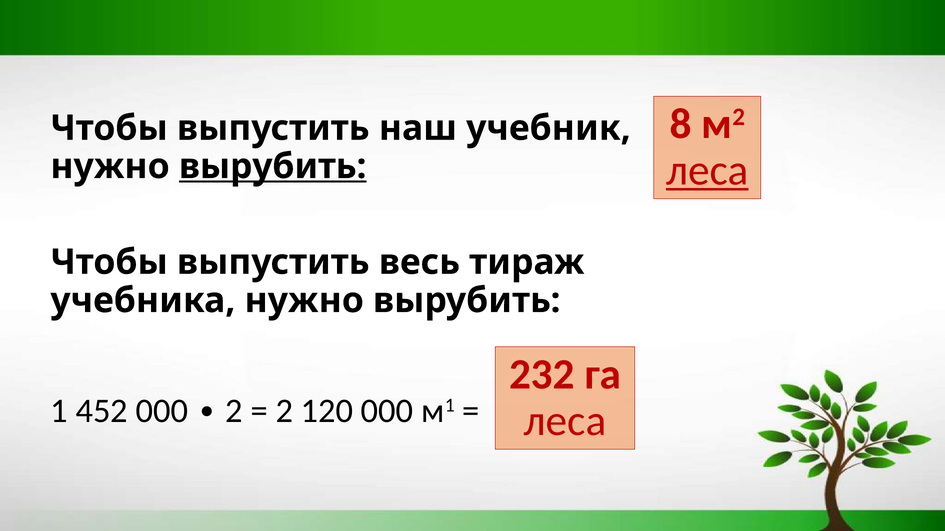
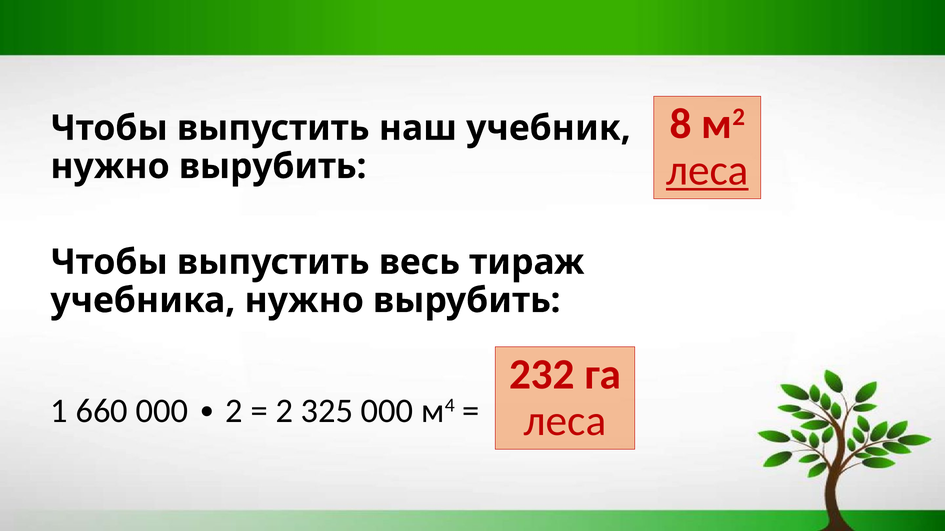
вырубить underline: present -> none (273, 167)
1: 1 -> 4 (450, 406)
452: 452 -> 660 (102, 411)
120: 120 -> 325 (327, 411)
